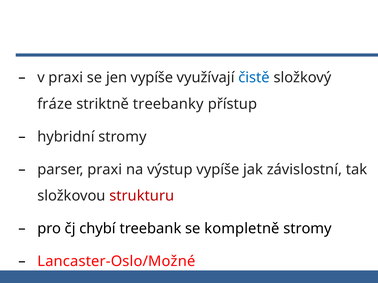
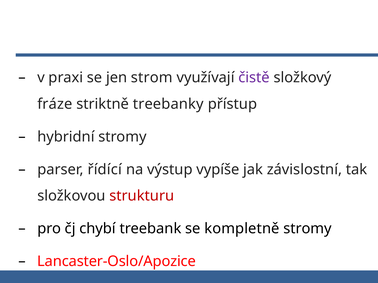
jen vypíše: vypíše -> strom (152, 78)
čistě colour: blue -> purple (254, 78)
parser praxi: praxi -> řídící (105, 170)
Lancaster-Oslo/Možné: Lancaster-Oslo/Možné -> Lancaster-Oslo/Apozice (117, 262)
